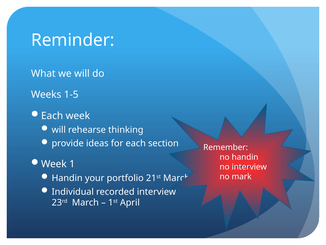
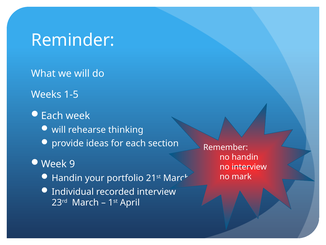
1: 1 -> 9 (72, 164)
